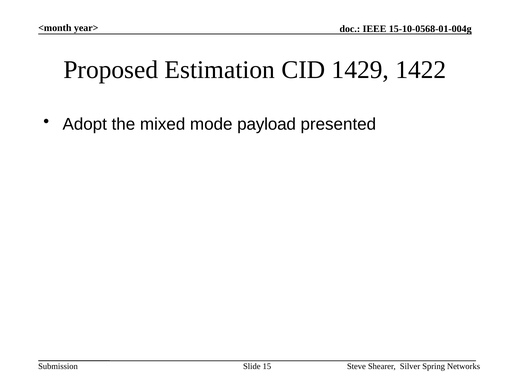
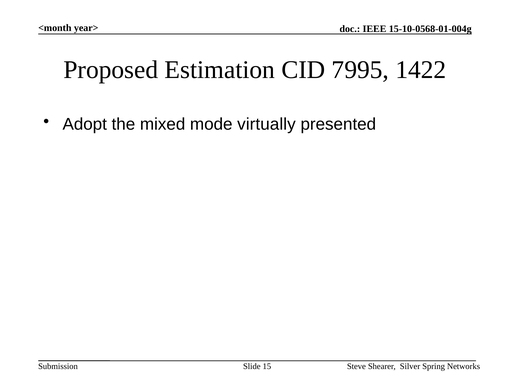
1429: 1429 -> 7995 (360, 70)
payload: payload -> virtually (266, 124)
